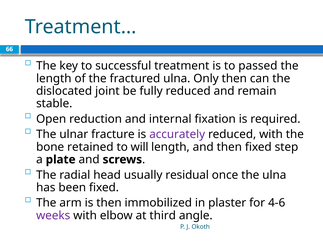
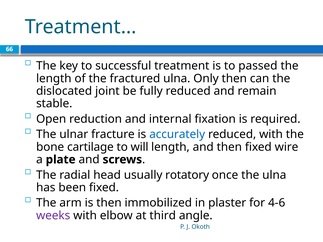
accurately colour: purple -> blue (177, 135)
retained: retained -> cartilage (90, 147)
step: step -> wire (287, 147)
residual: residual -> rotatory (187, 175)
